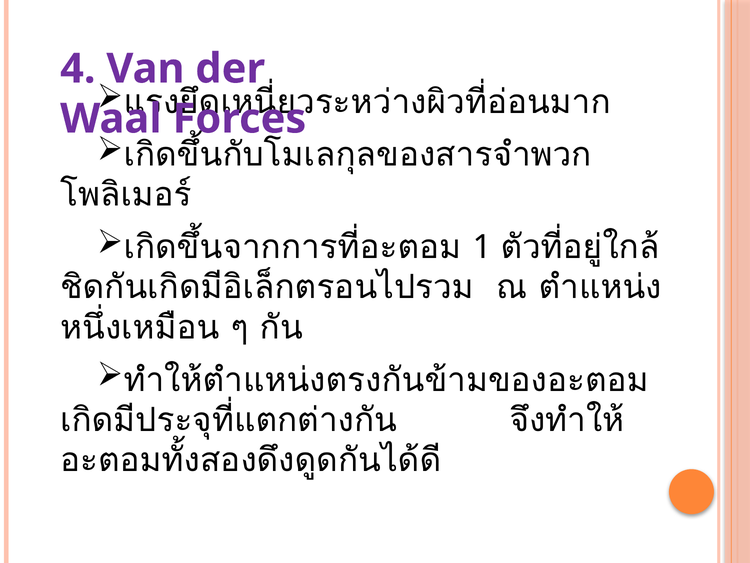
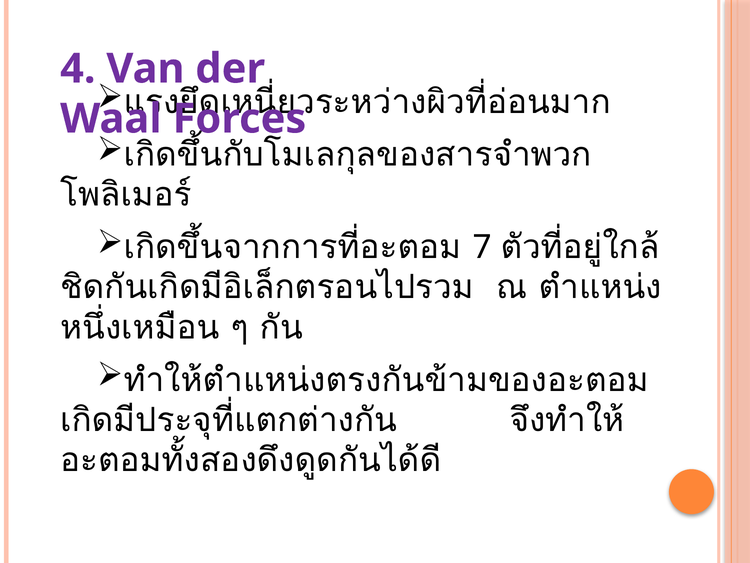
1: 1 -> 7 (482, 247)
